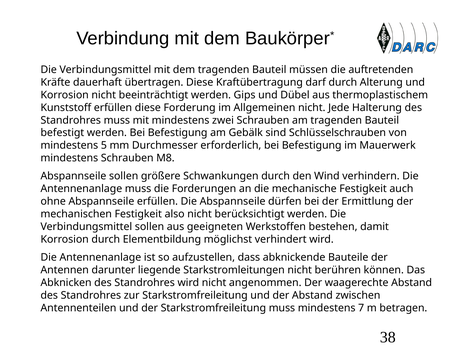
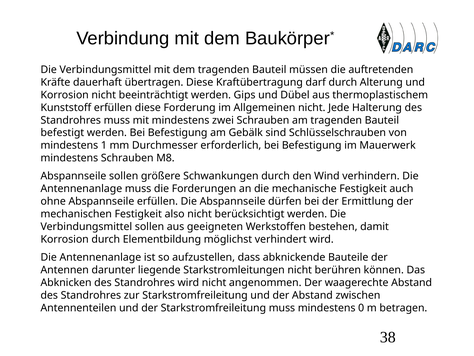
5: 5 -> 1 (104, 145)
7: 7 -> 0 (361, 307)
